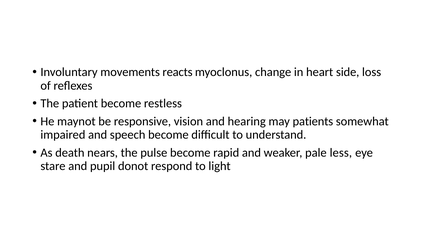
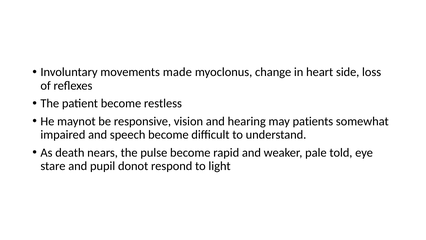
reacts: reacts -> made (177, 72)
less: less -> told (341, 152)
